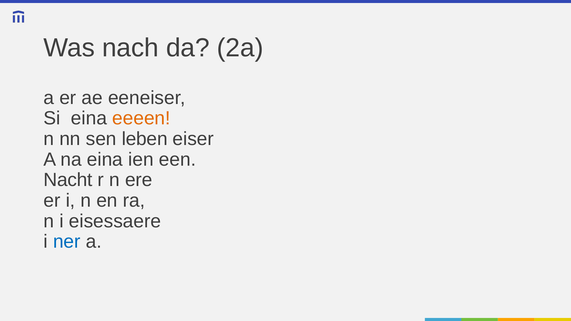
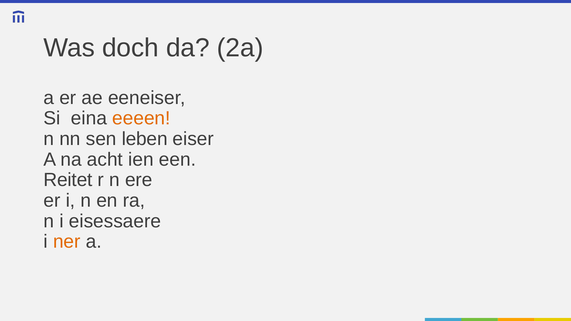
nach: nach -> doch (130, 48)
na eina: eina -> acht (105, 160)
Nacht: Nacht -> Reitet (68, 180)
ner colour: blue -> orange (67, 242)
